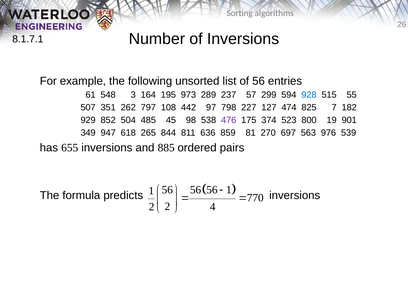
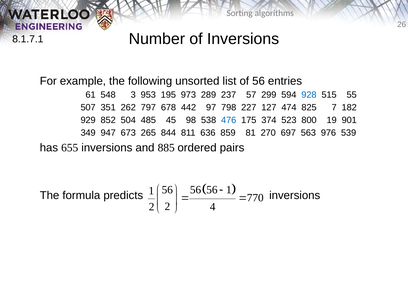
164: 164 -> 953 (148, 95)
108: 108 -> 678 (168, 108)
476 colour: purple -> blue (229, 120)
618: 618 -> 673 (128, 133)
